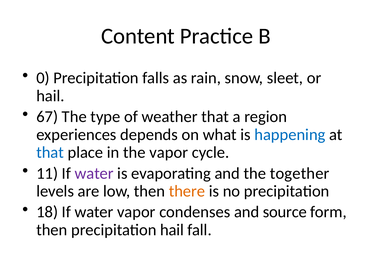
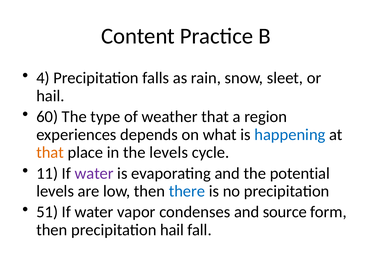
0: 0 -> 4 (43, 78)
67: 67 -> 60 (47, 117)
that colour: blue -> orange (50, 152)
the vapor: vapor -> levels (169, 152)
together: together -> potential (300, 173)
there colour: orange -> blue (187, 191)
18: 18 -> 51 (47, 212)
